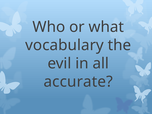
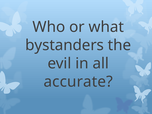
vocabulary: vocabulary -> bystanders (65, 45)
